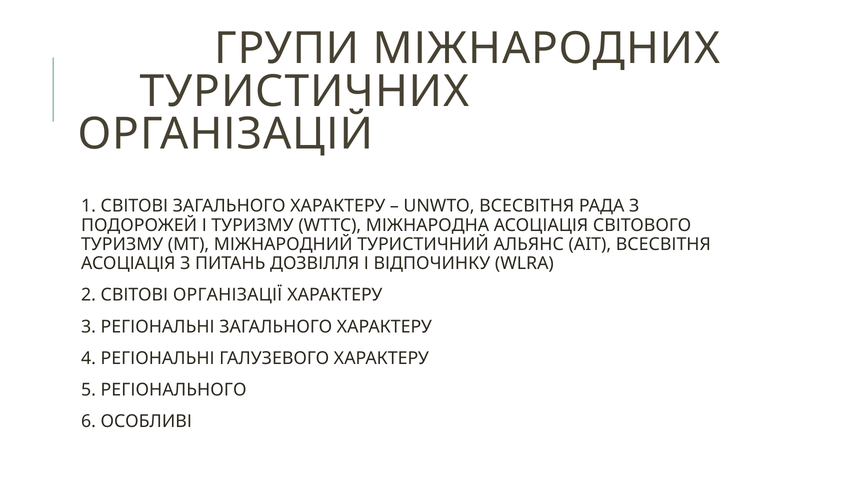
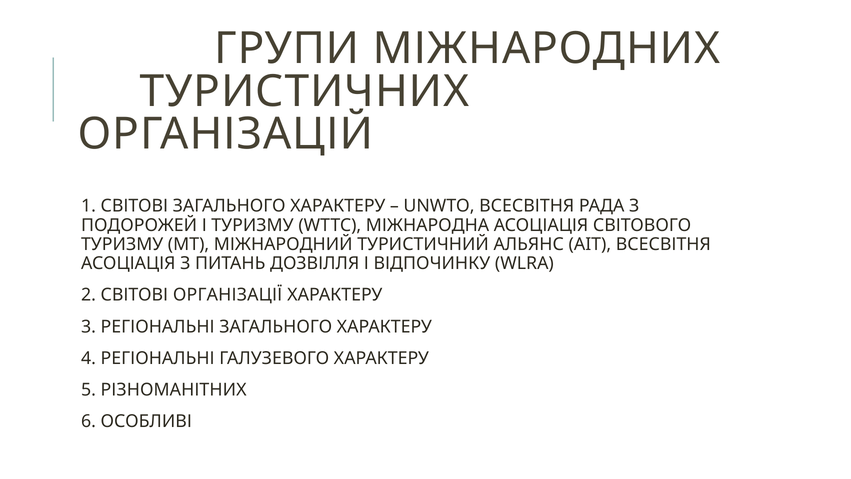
РЕГІОНАЛЬНОГО: РЕГІОНАЛЬНОГО -> РІЗНОМАНІТНИХ (174, 390)
